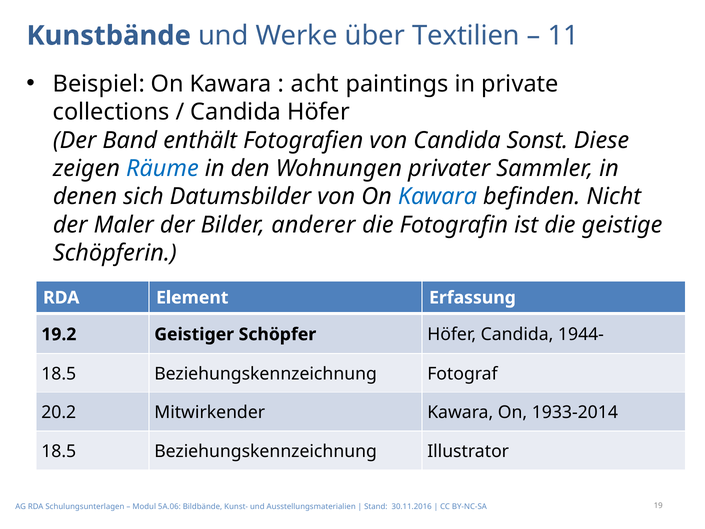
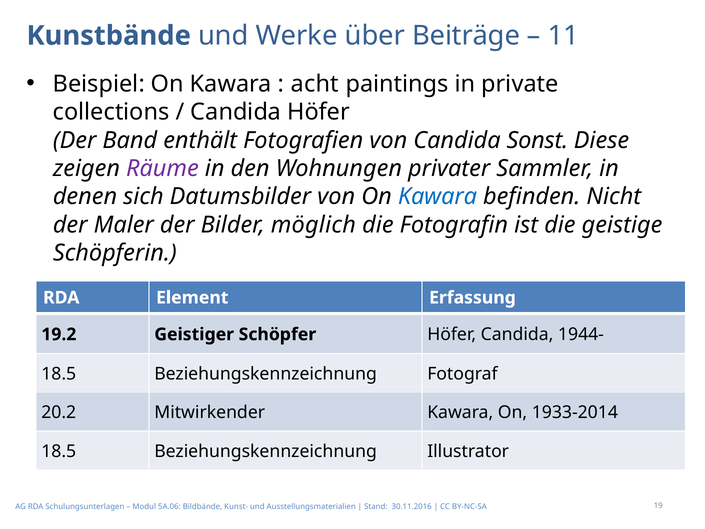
Textilien: Textilien -> Beiträge (466, 36)
Räume colour: blue -> purple (162, 168)
anderer: anderer -> möglich (313, 225)
